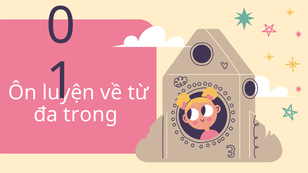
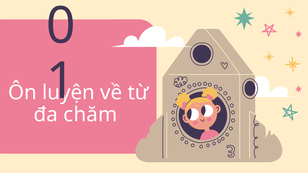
trọng: trọng -> chăm (90, 115)
